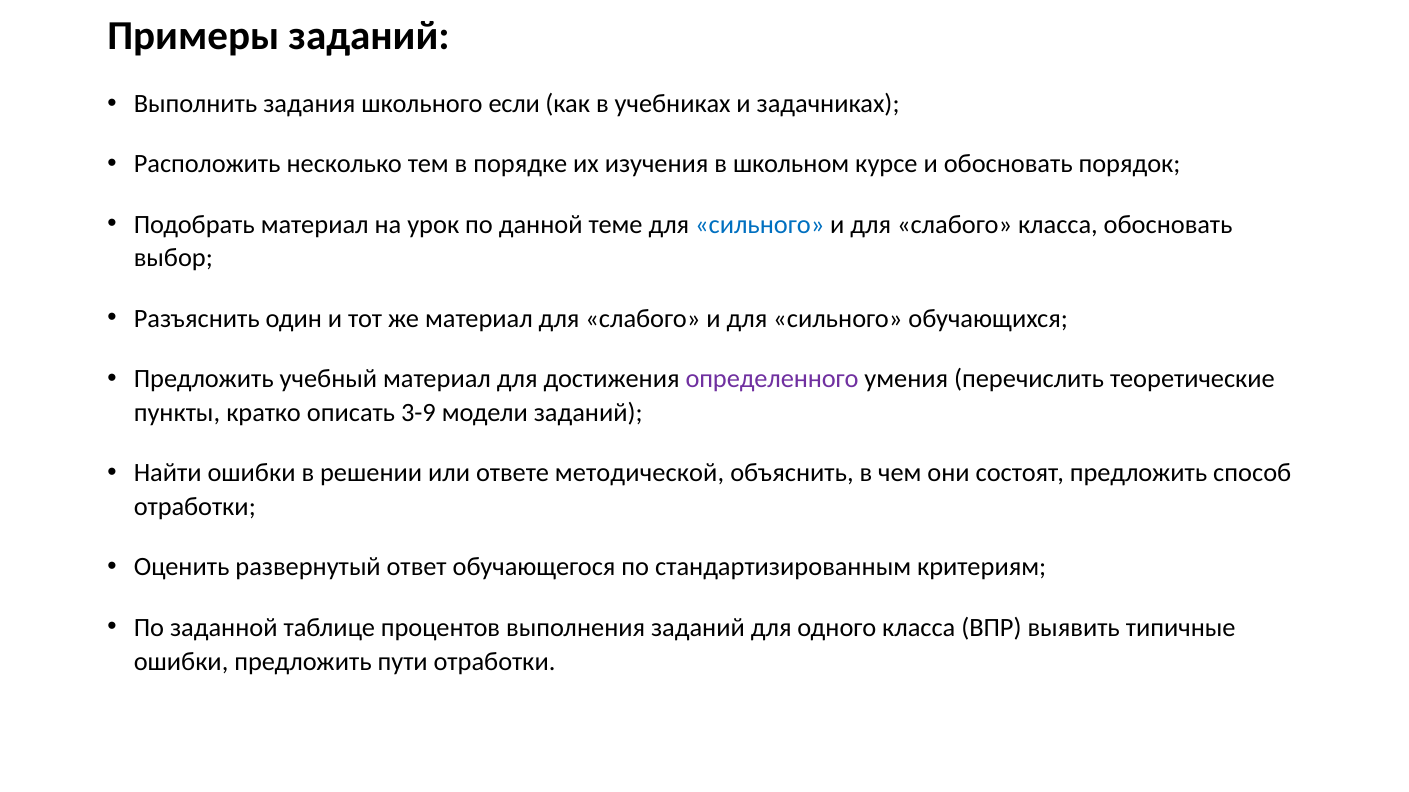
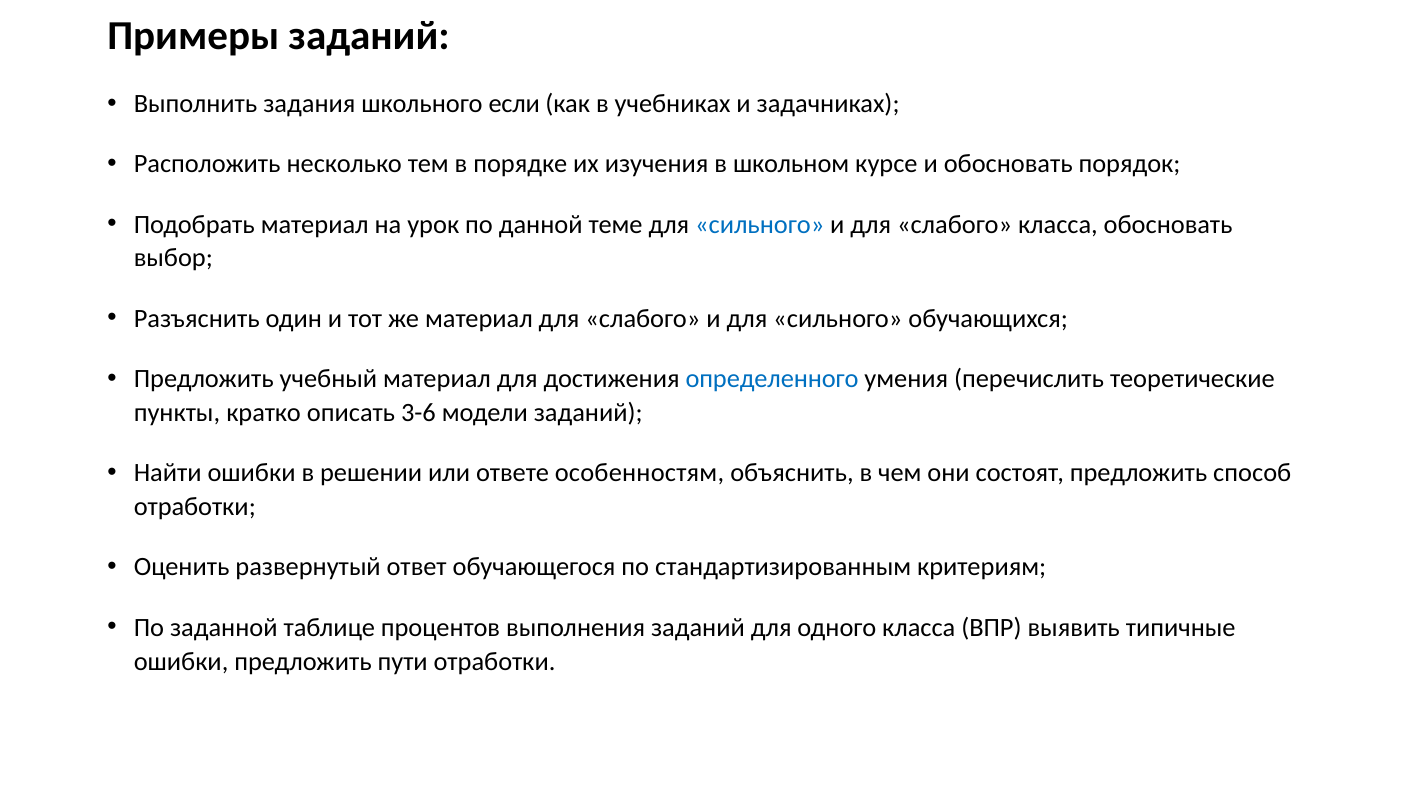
определенного colour: purple -> blue (772, 379)
3-9: 3-9 -> 3-6 (418, 413)
методической: методической -> особенностям (639, 473)
